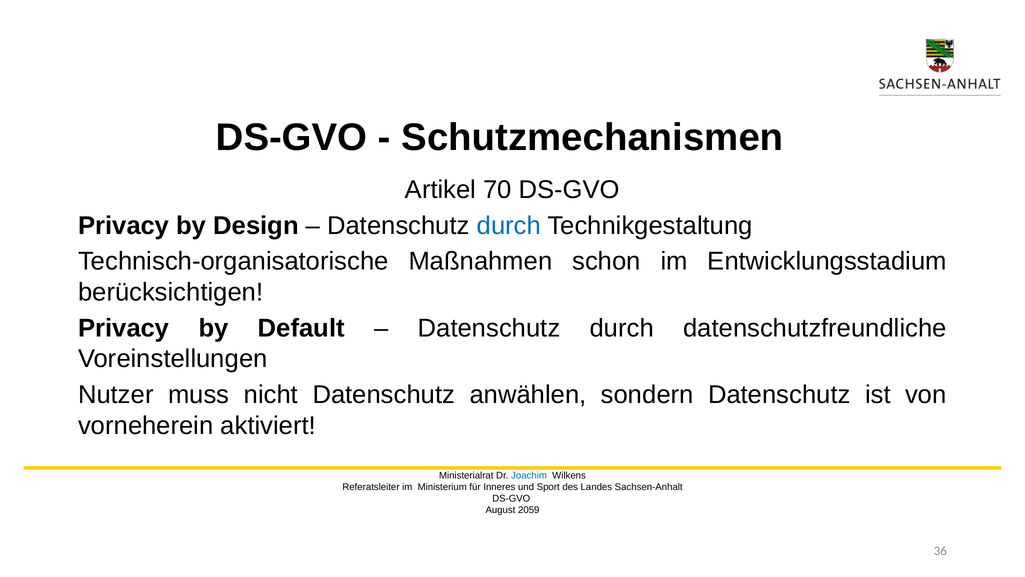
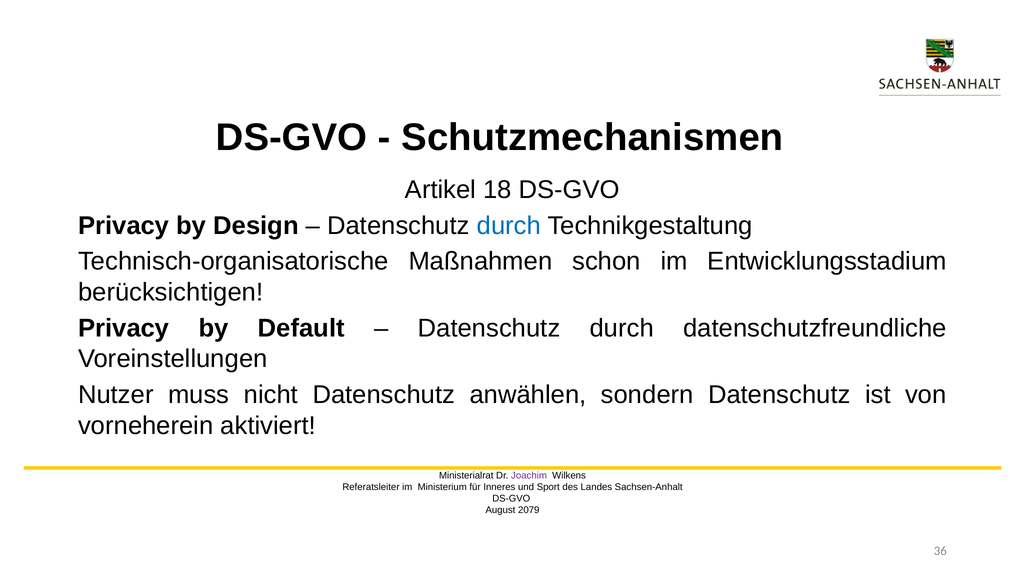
70: 70 -> 18 (497, 190)
Joachim colour: blue -> purple (529, 475)
2059: 2059 -> 2079 (529, 510)
